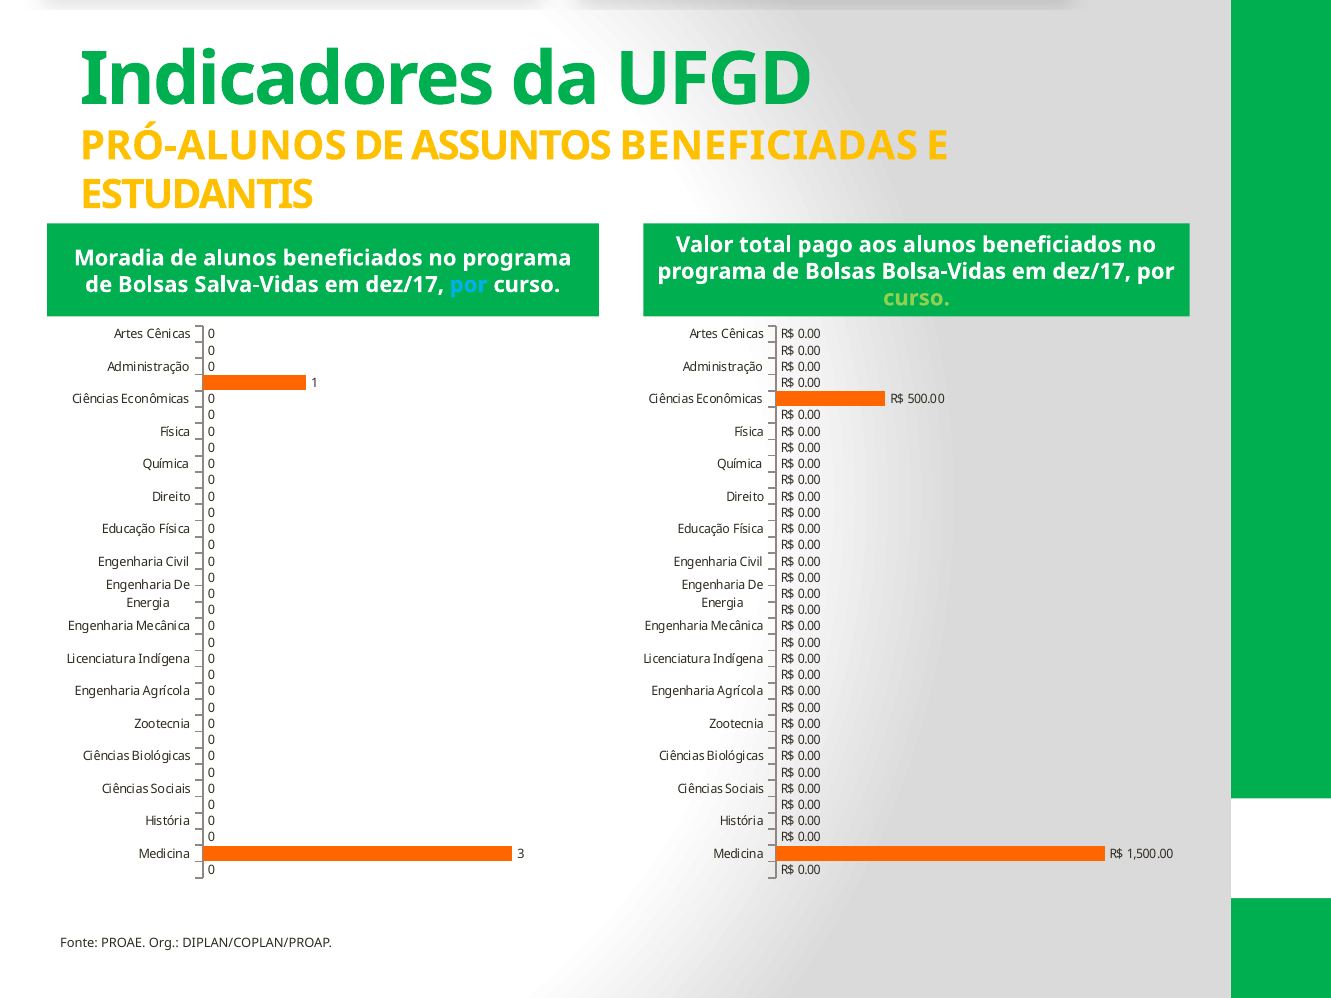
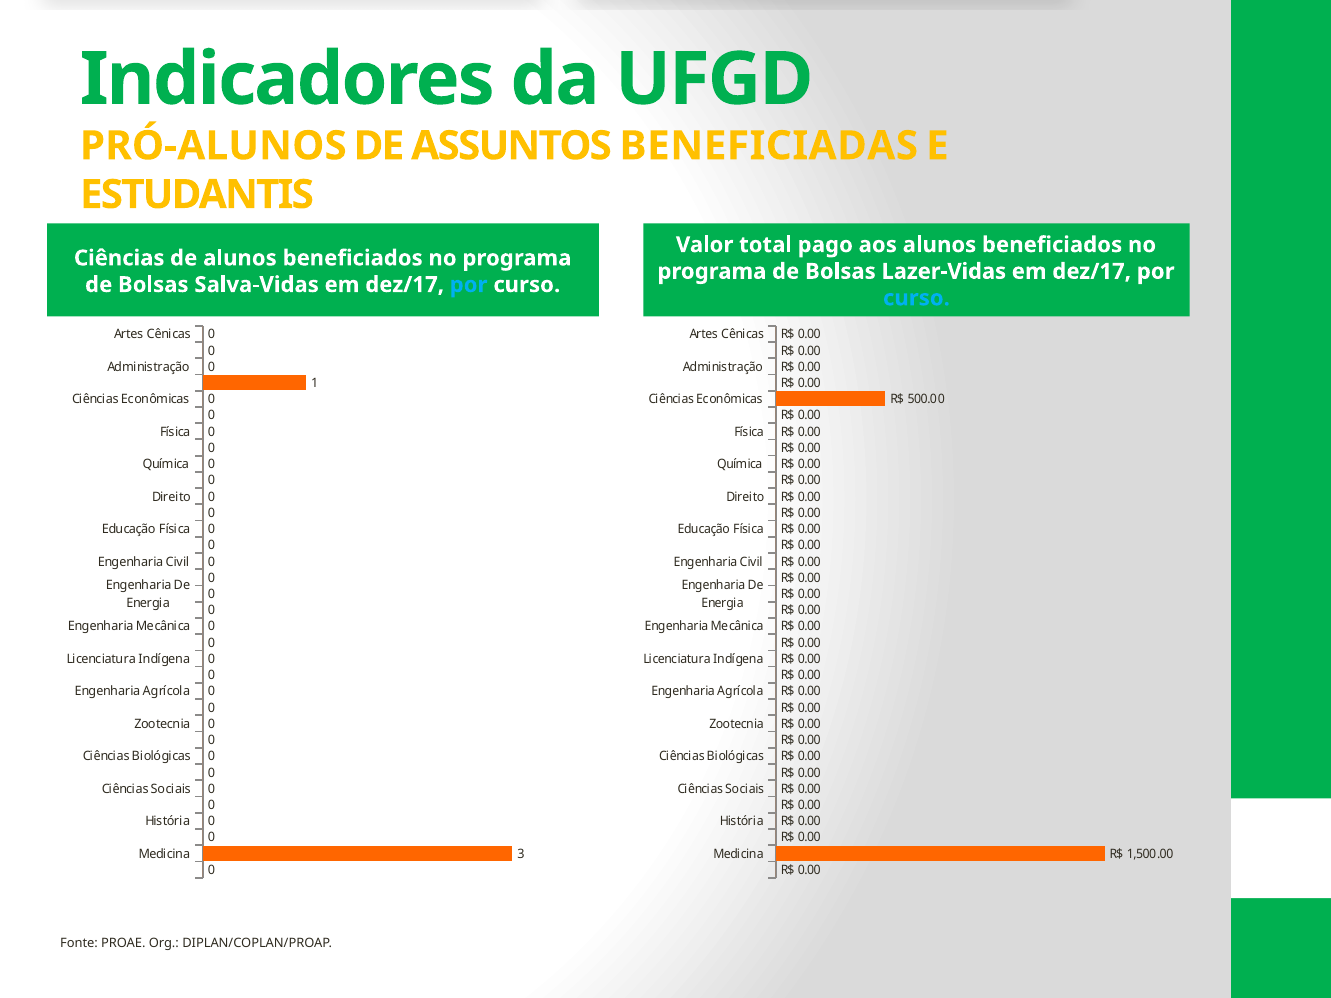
Moradia: Moradia -> Ciências (119, 258)
Bolsa-Vidas: Bolsa-Vidas -> Lazer-Vidas (944, 272)
curso colour: light green -> light blue (916, 298)
